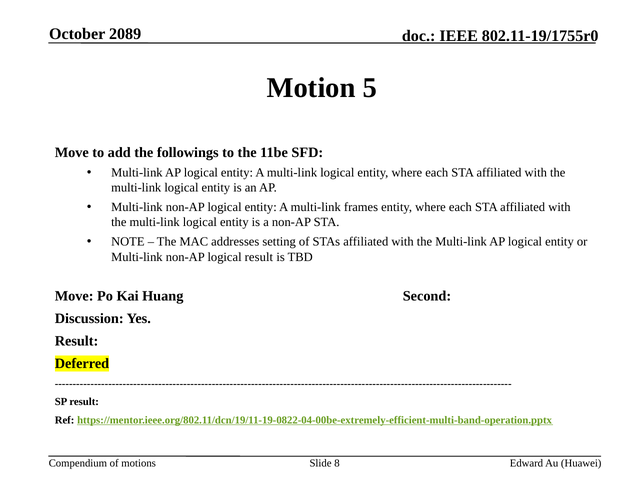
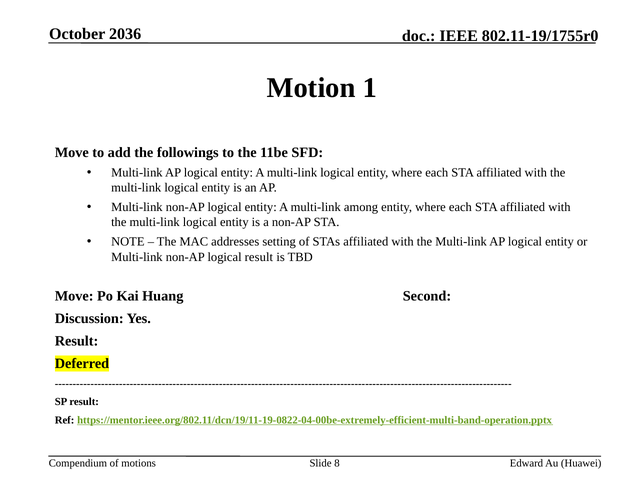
2089: 2089 -> 2036 (125, 34)
5: 5 -> 1 (370, 88)
frames: frames -> among (361, 207)
